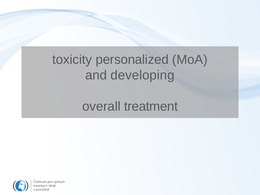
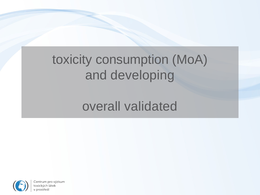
personalized: personalized -> consumption (132, 60)
treatment: treatment -> validated (151, 106)
